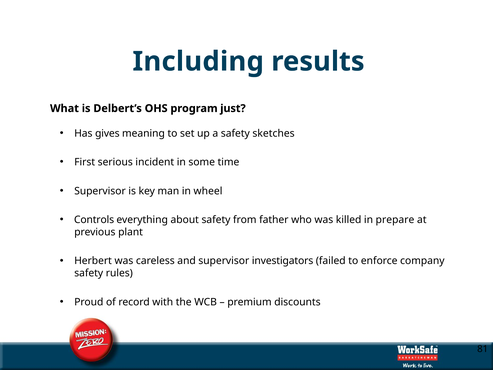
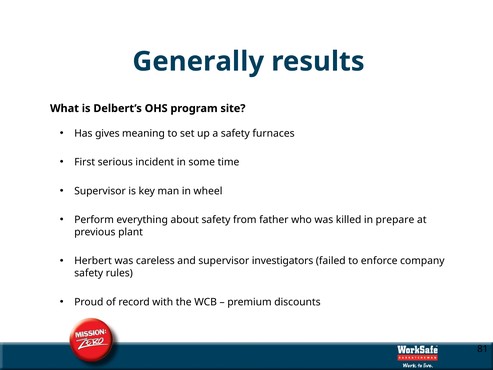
Including: Including -> Generally (198, 61)
just: just -> site (233, 108)
sketches: sketches -> furnaces (274, 133)
Controls: Controls -> Perform (94, 220)
